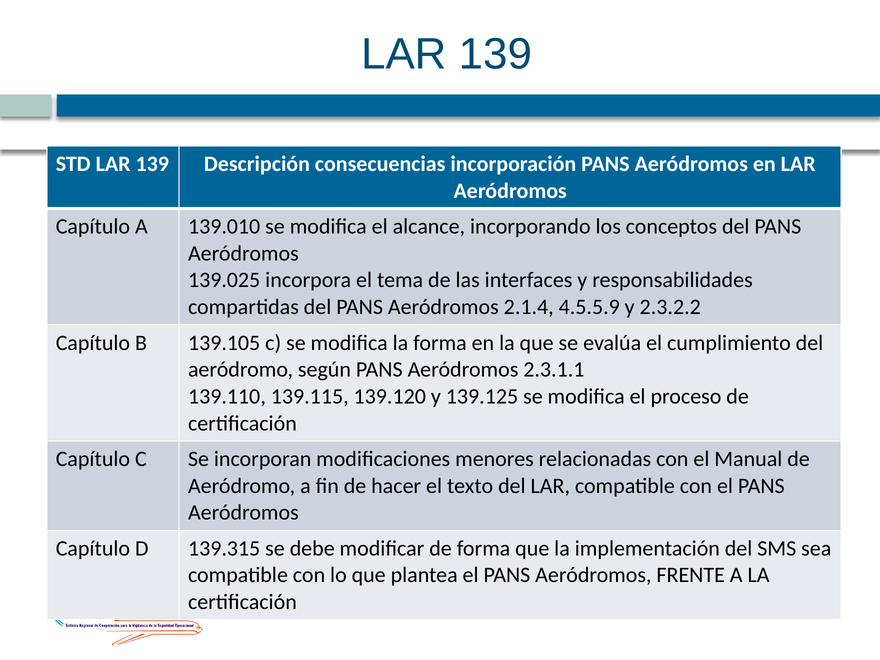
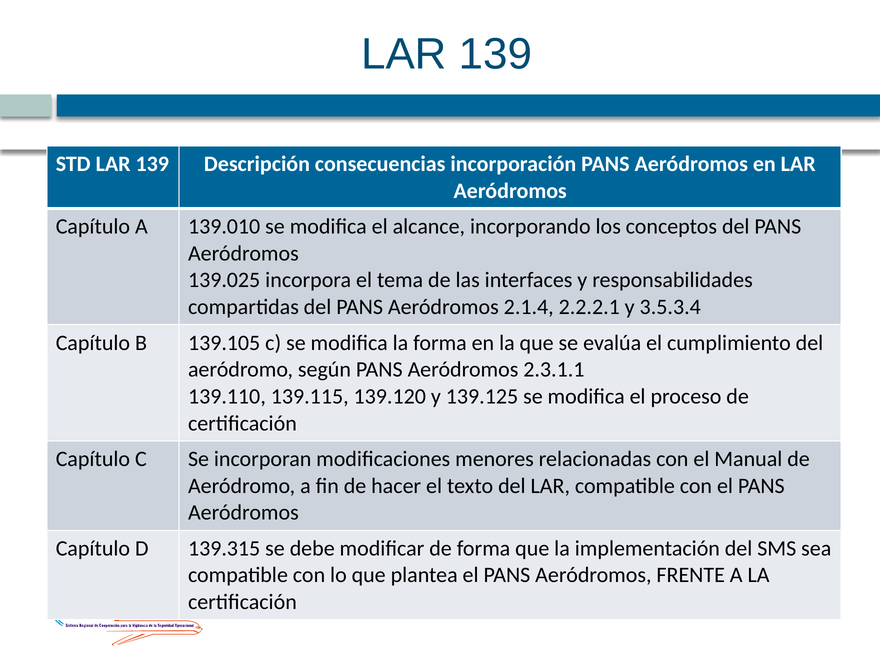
4.5.5.9: 4.5.5.9 -> 2.2.2.1 (589, 307)
2.3.2.2: 2.3.2.2 -> 3.5.3.4 (670, 307)
